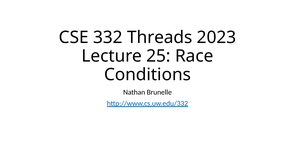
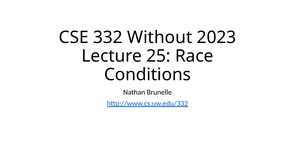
Threads: Threads -> Without (160, 37)
